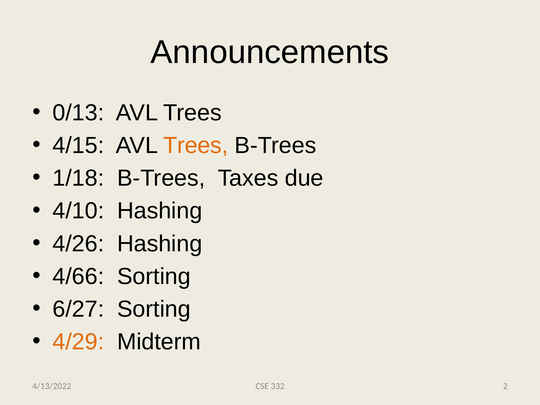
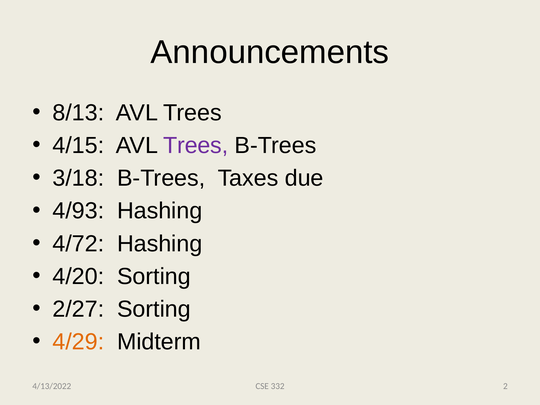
0/13: 0/13 -> 8/13 (78, 113)
Trees colour: orange -> purple (196, 146)
1/18: 1/18 -> 3/18 (78, 178)
4/10: 4/10 -> 4/93 (78, 211)
4/26: 4/26 -> 4/72 (78, 244)
4/66: 4/66 -> 4/20 (78, 276)
6/27: 6/27 -> 2/27 (78, 309)
